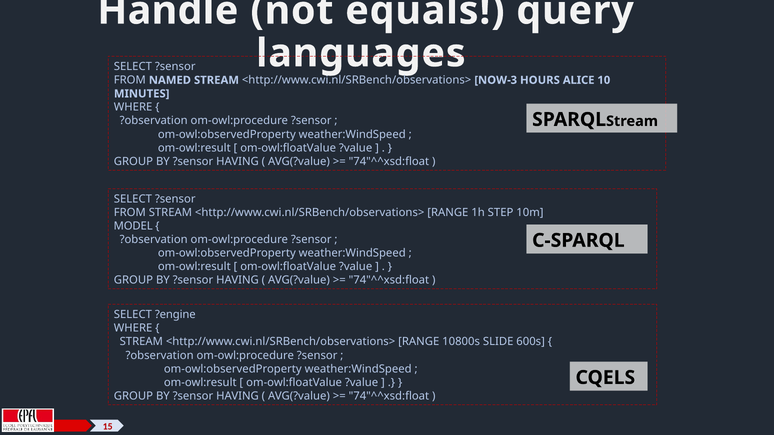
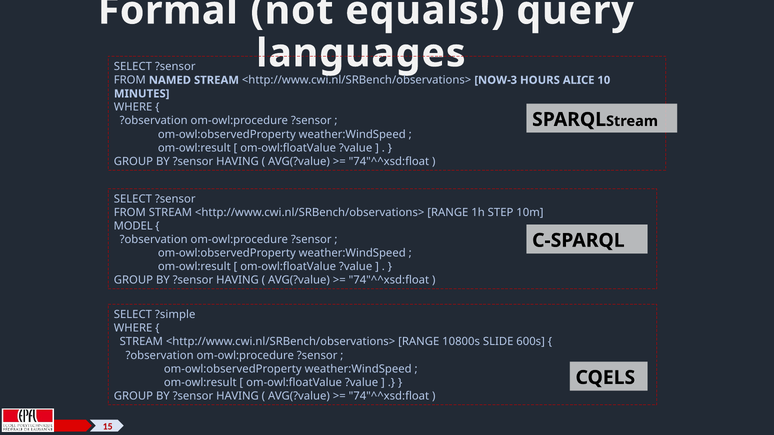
Handle: Handle -> Formal (168, 11)
?engine: ?engine -> ?simple (175, 315)
